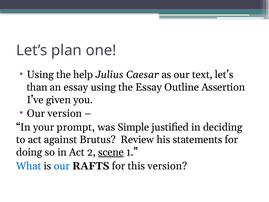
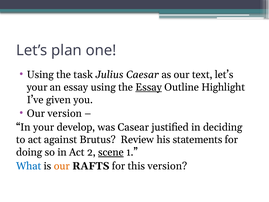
help: help -> task (83, 75)
than: than -> your (37, 87)
Essay underline: none -> present (149, 87)
Assertion: Assertion -> Highlight (223, 87)
prompt: prompt -> develop (76, 127)
Simple: Simple -> Casear (133, 127)
our colour: blue -> orange (62, 166)
